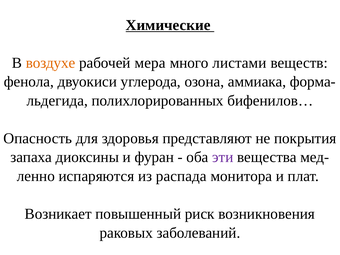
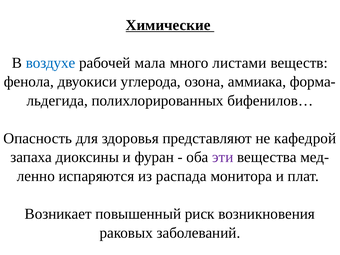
воздухе colour: orange -> blue (51, 63)
мера: мера -> мала (150, 63)
покрытия: покрытия -> кафедрой (305, 138)
